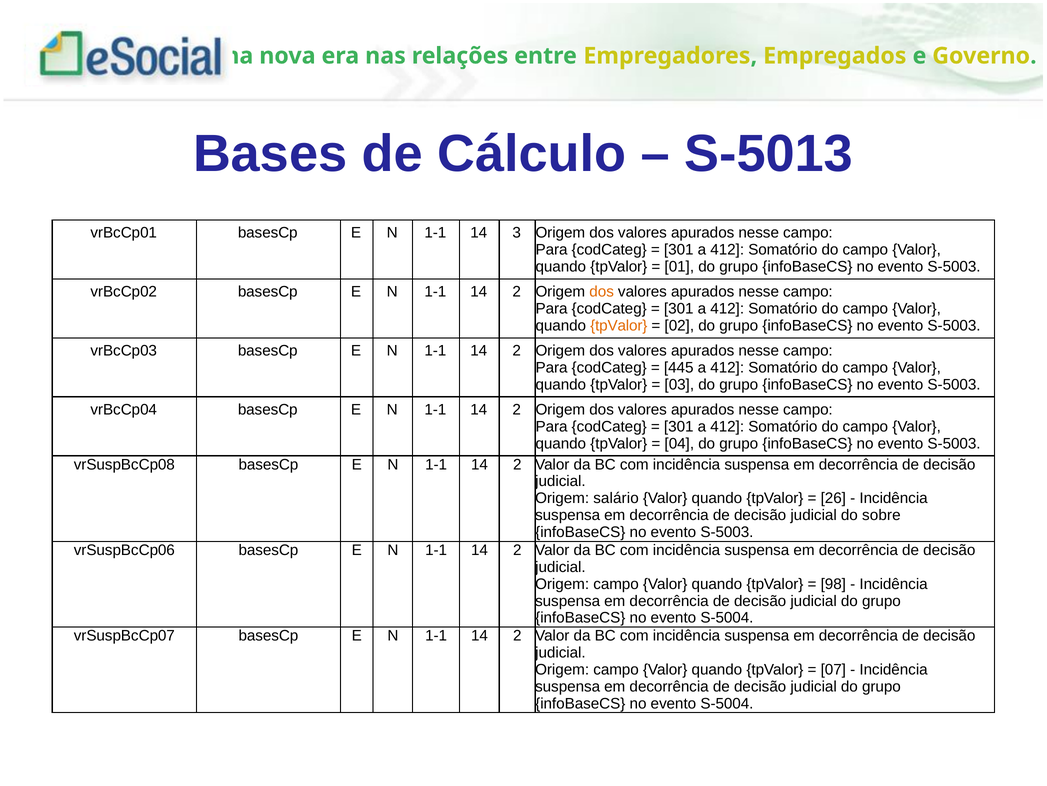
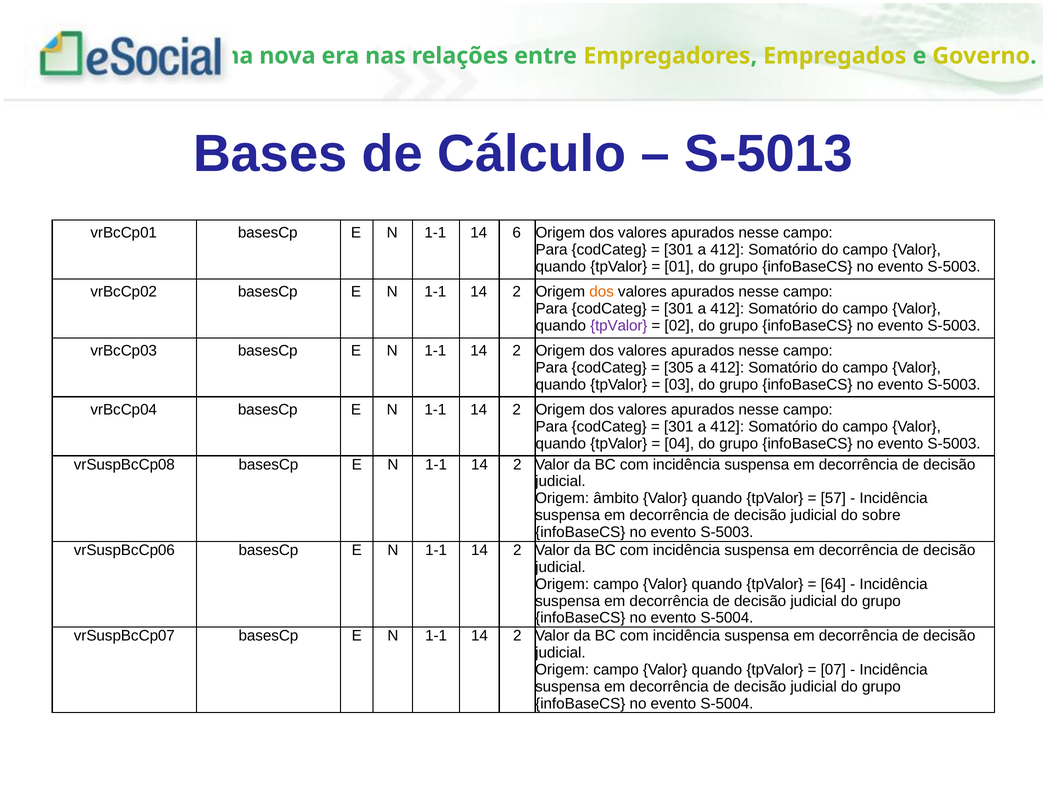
3: 3 -> 6 (517, 233)
tpValor colour: orange -> purple (619, 325)
445: 445 -> 305 (679, 367)
salário: salário -> âmbito (616, 498)
26: 26 -> 57 (833, 498)
98: 98 -> 64 (833, 583)
